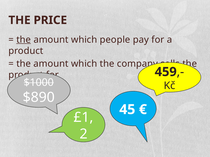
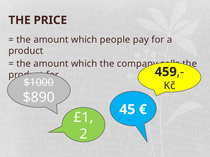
the underline: present -> none (24, 40)
